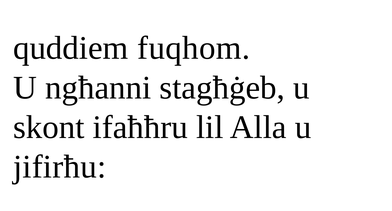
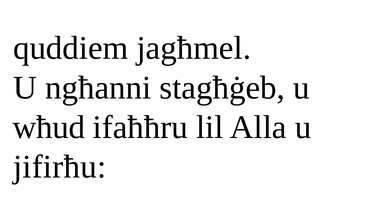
fuqhom: fuqhom -> jagħmel (194, 48)
skont: skont -> wħud (49, 127)
